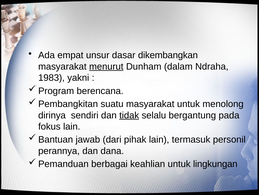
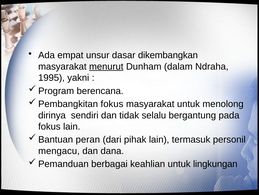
1983: 1983 -> 1995 (51, 77)
suatu: suatu -> fokus (112, 104)
tidak underline: present -> none (129, 115)
jawab: jawab -> peran (88, 139)
perannya: perannya -> mengacu (59, 150)
